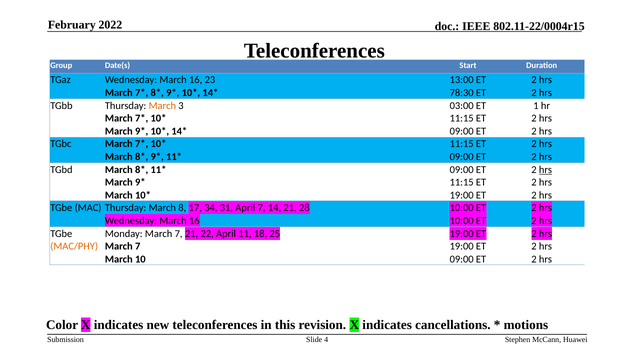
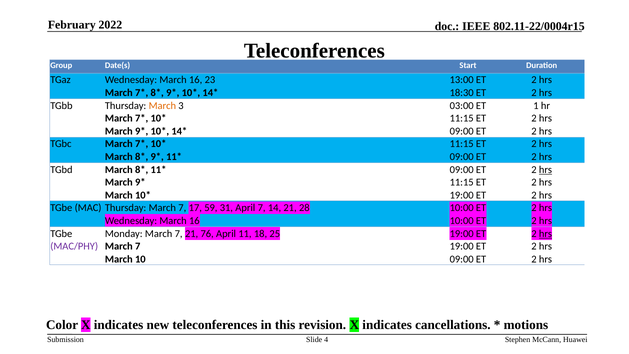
78:30: 78:30 -> 18:30 (462, 93)
Thursday March 8: 8 -> 7 (182, 208)
34: 34 -> 59 (211, 208)
22: 22 -> 76 (207, 233)
hrs underline: none -> present (546, 233)
MAC/PHY colour: orange -> purple (74, 246)
